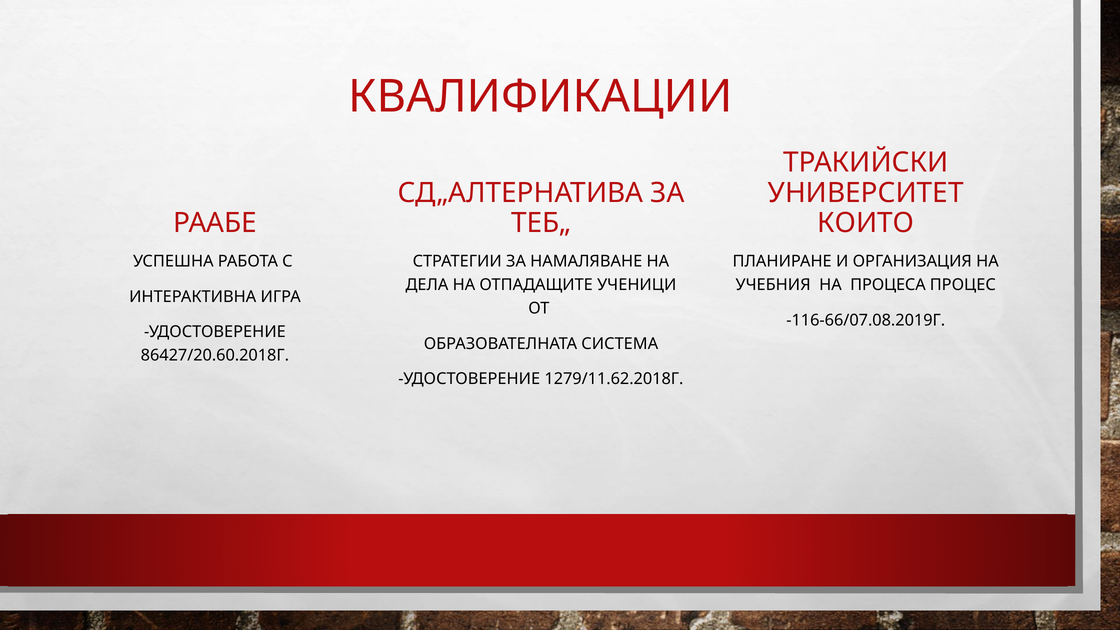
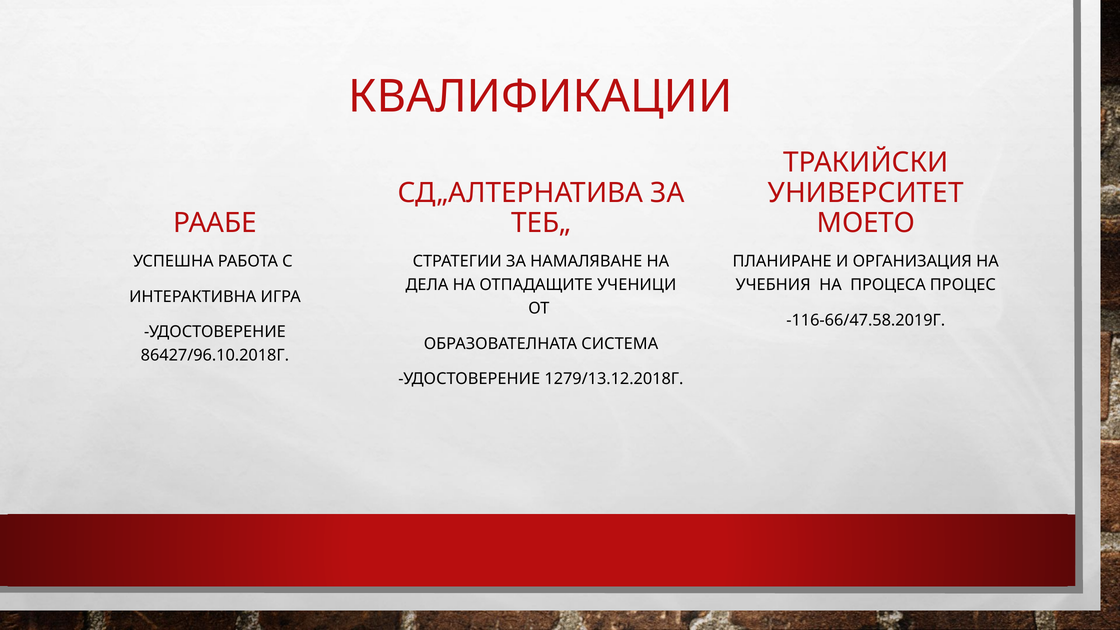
КОИТО: КОИТО -> МОЕТО (866, 223)
-116-66/07.08.2019Г: -116-66/07.08.2019Г -> -116-66/47.58.2019Г (866, 320)
86427/20.60.2018Г: 86427/20.60.2018Г -> 86427/96.10.2018Г (215, 355)
1279/11.62.2018Г: 1279/11.62.2018Г -> 1279/13.12.2018Г (614, 379)
